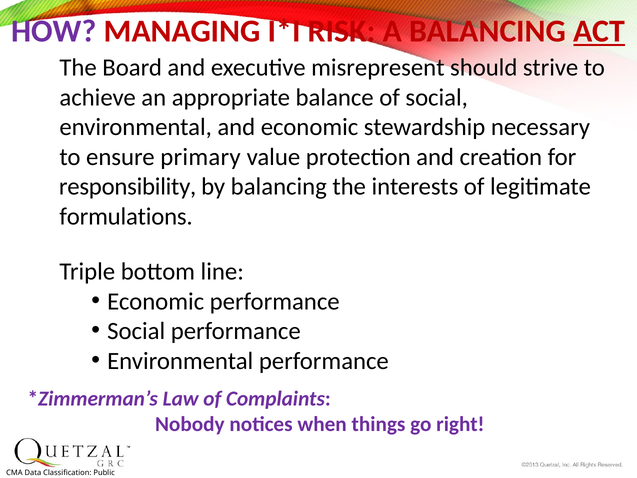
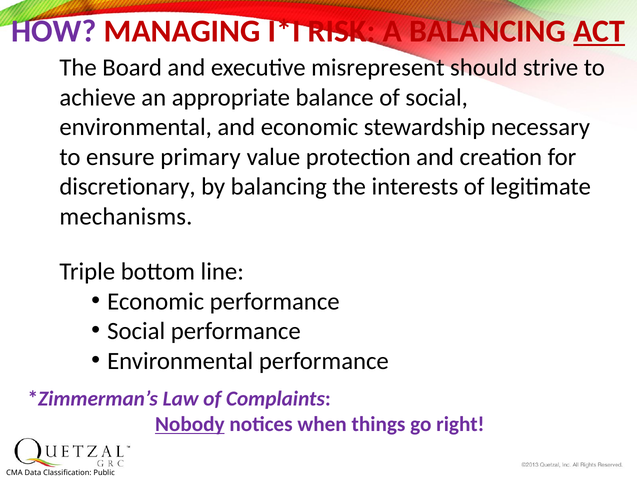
responsibility: responsibility -> discretionary (128, 187)
formulations: formulations -> mechanisms (126, 216)
Nobody underline: none -> present (190, 424)
